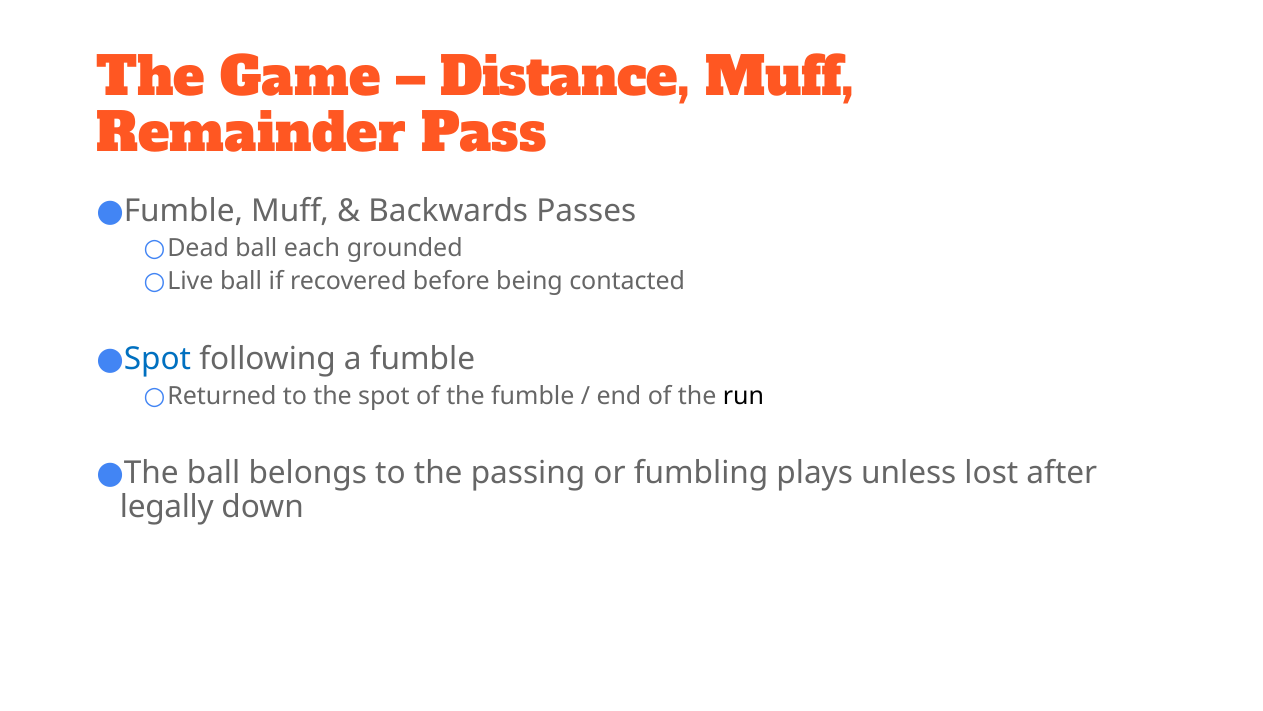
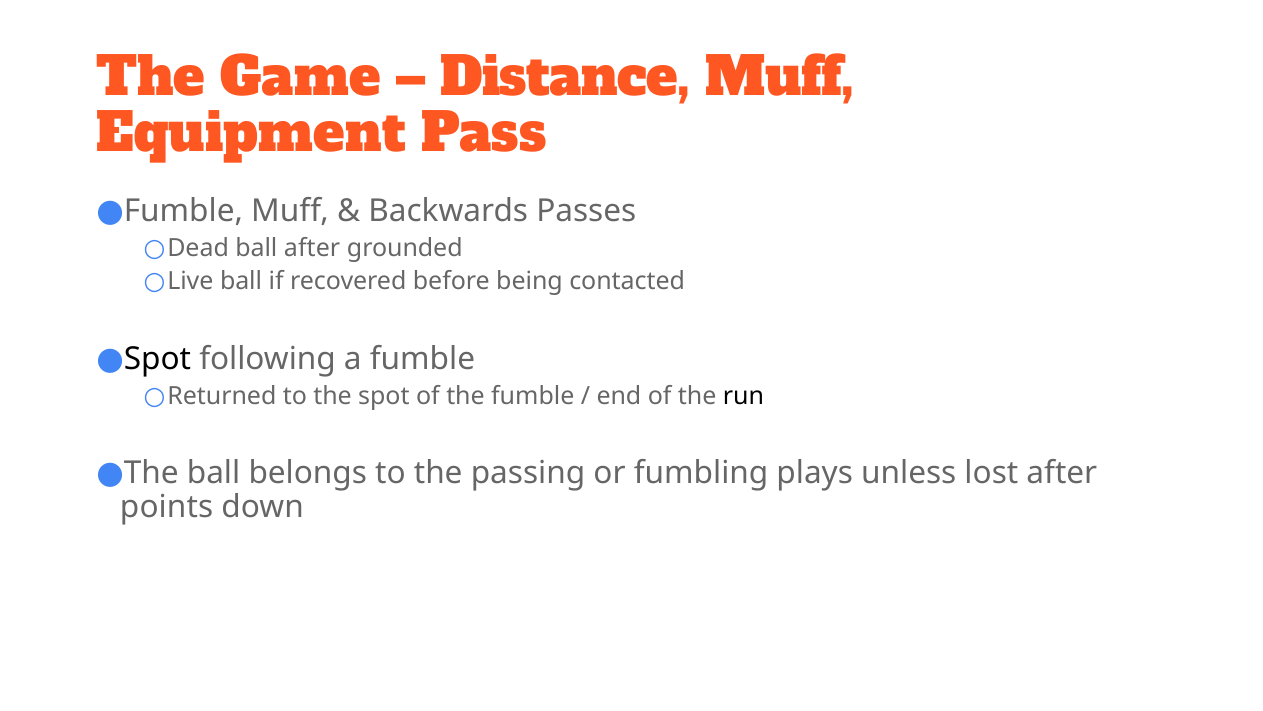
Remainder: Remainder -> Equipment (251, 134)
ball each: each -> after (312, 248)
Spot colour: blue -> black (157, 359)
legally: legally -> points (167, 507)
